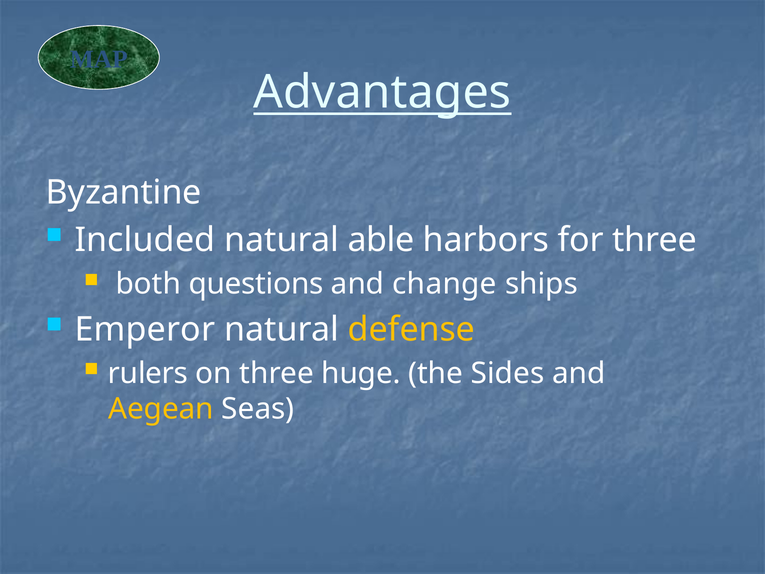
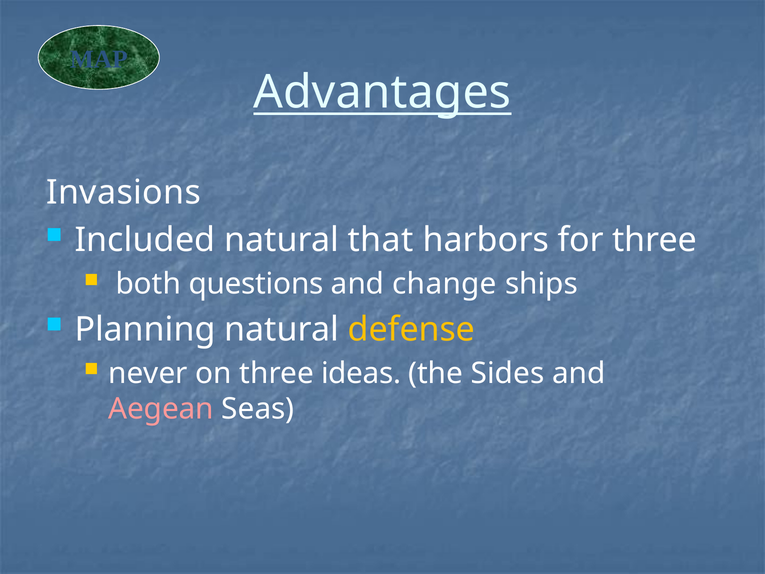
Byzantine: Byzantine -> Invasions (124, 192)
able: able -> that (381, 240)
Emperor: Emperor -> Planning (145, 329)
rulers: rulers -> never (148, 373)
huge: huge -> ideas (361, 373)
Aegean colour: yellow -> pink (161, 409)
